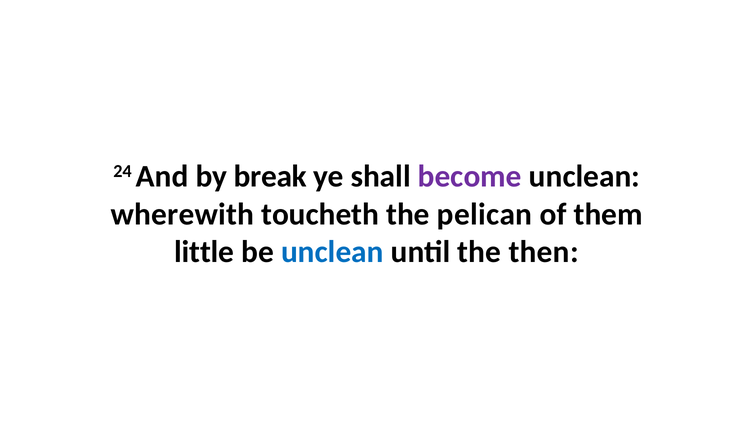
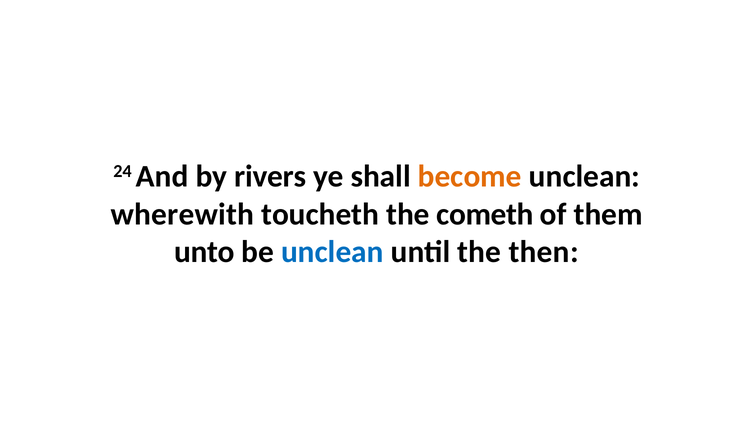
break: break -> rivers (270, 177)
become colour: purple -> orange (470, 177)
pelican: pelican -> cometh (485, 214)
little: little -> unto (204, 252)
